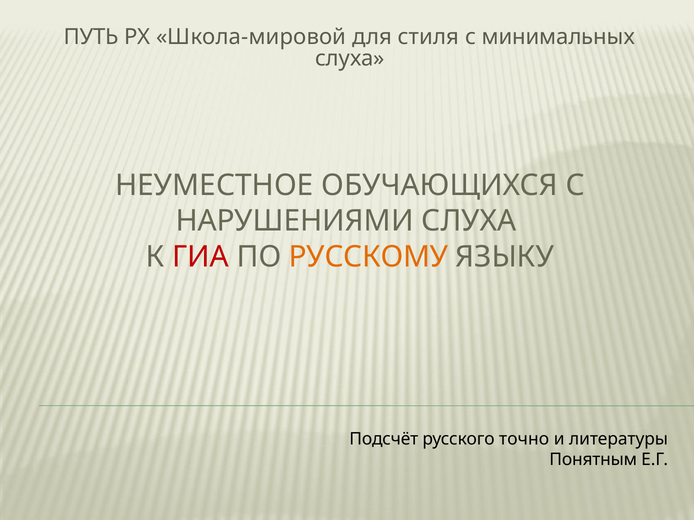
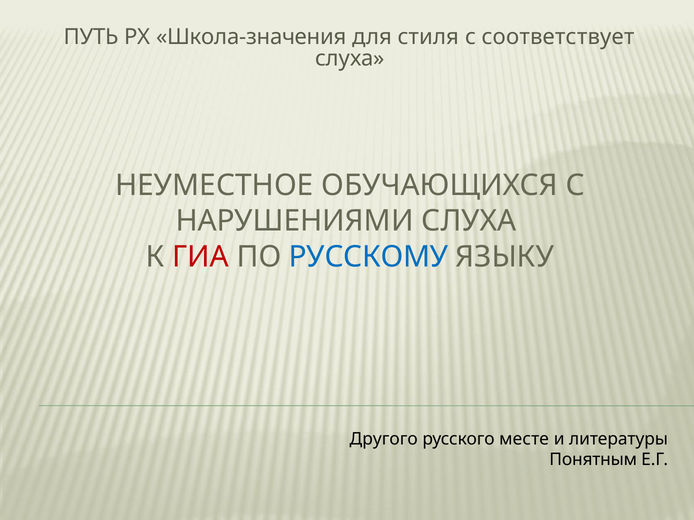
Школа-мировой: Школа-мировой -> Школа-значения (251, 37)
минимальных: минимальных -> соответствует (558, 37)
РУССКОМУ colour: orange -> blue (368, 257)
Подсчёт: Подсчёт -> Другого (384, 439)
точно: точно -> месте (524, 439)
